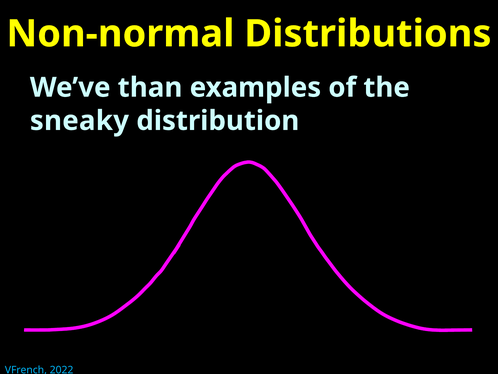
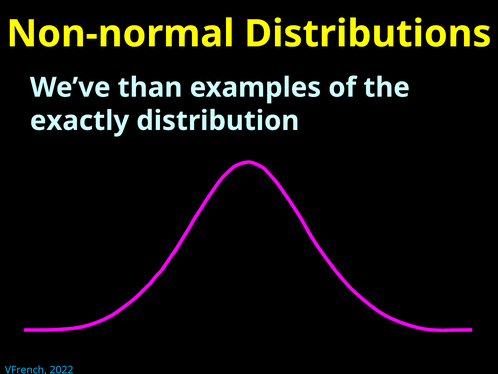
sneaky: sneaky -> exactly (80, 121)
